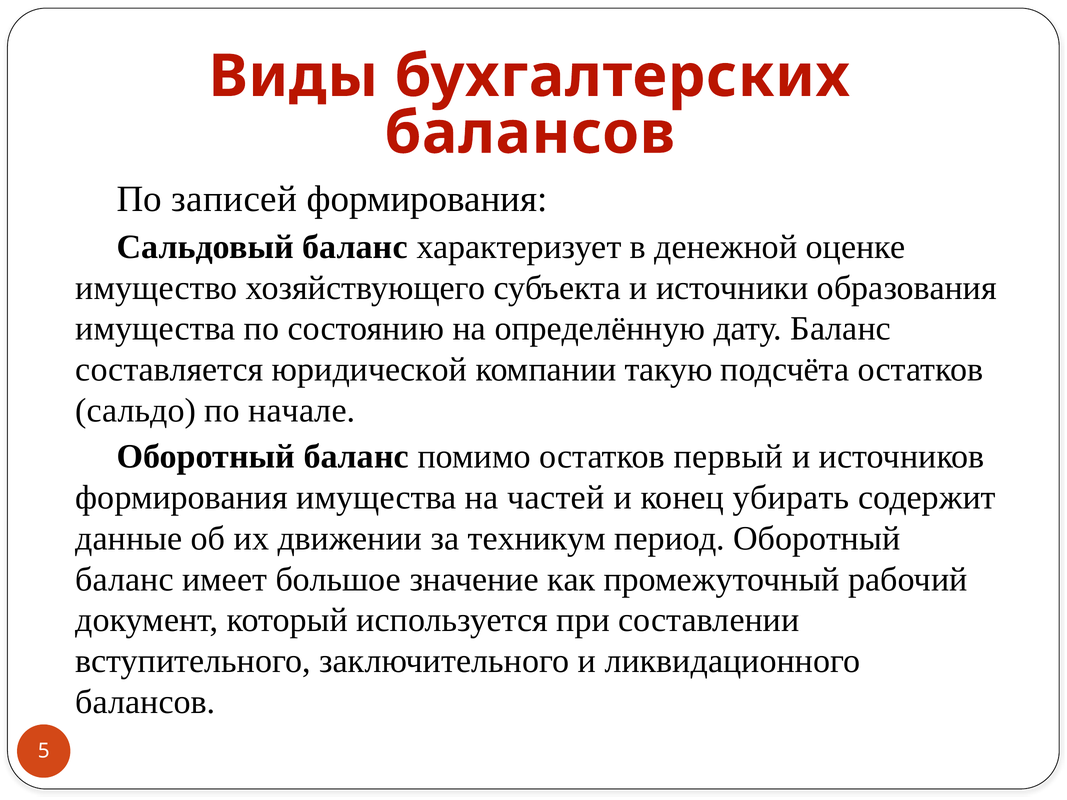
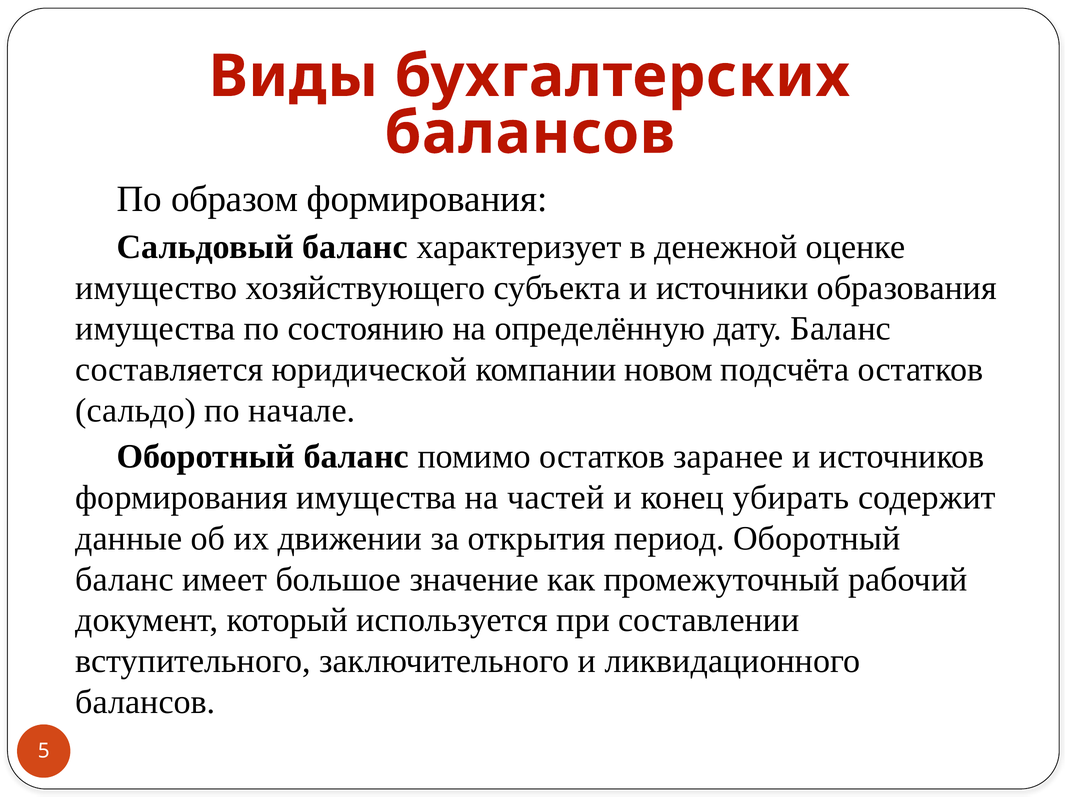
записей: записей -> образом (235, 199)
такую: такую -> новом (669, 370)
первый: первый -> заранее (728, 457)
техникум: техникум -> открытия (537, 539)
